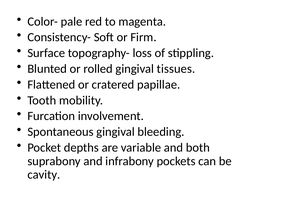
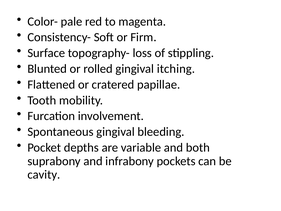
tissues: tissues -> itching (176, 69)
